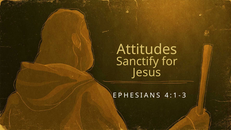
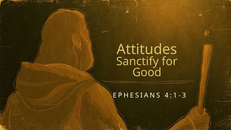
Jesus: Jesus -> Good (147, 72)
